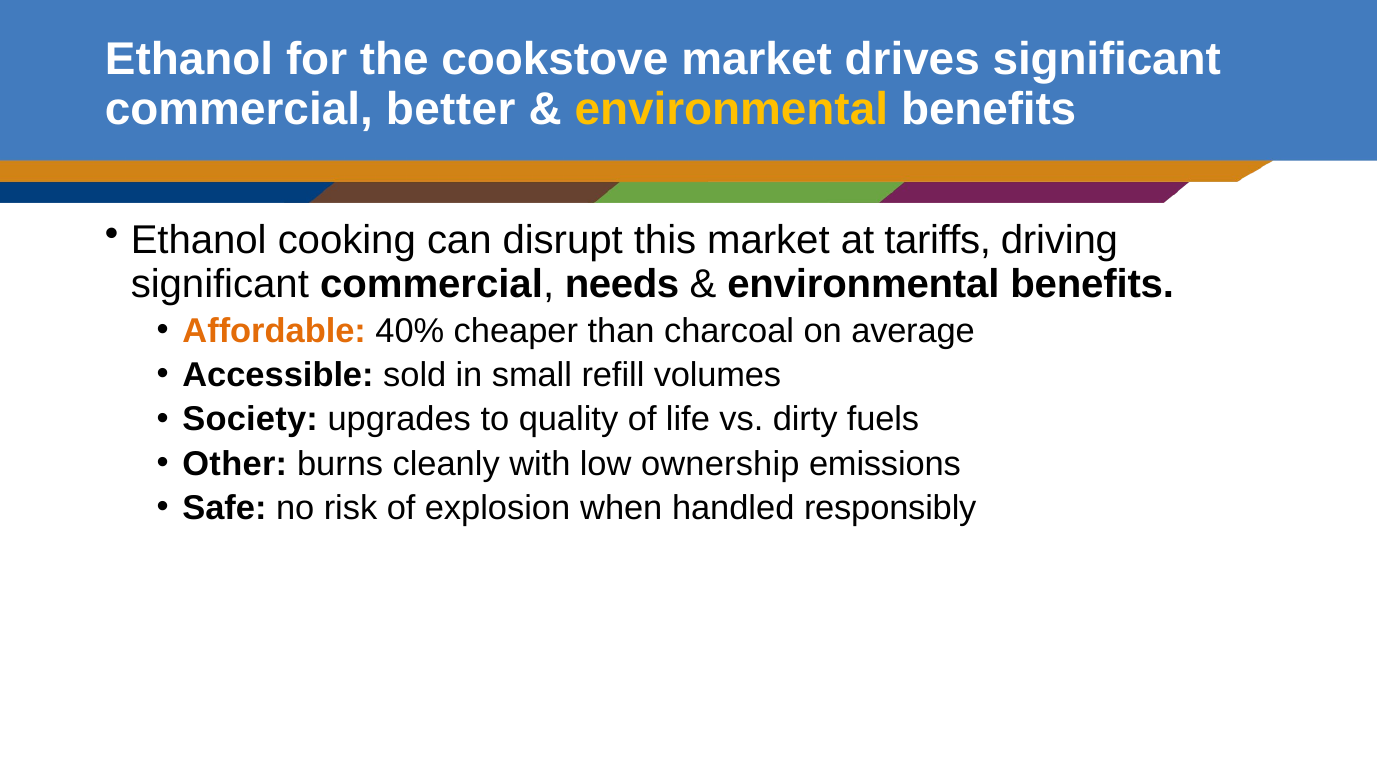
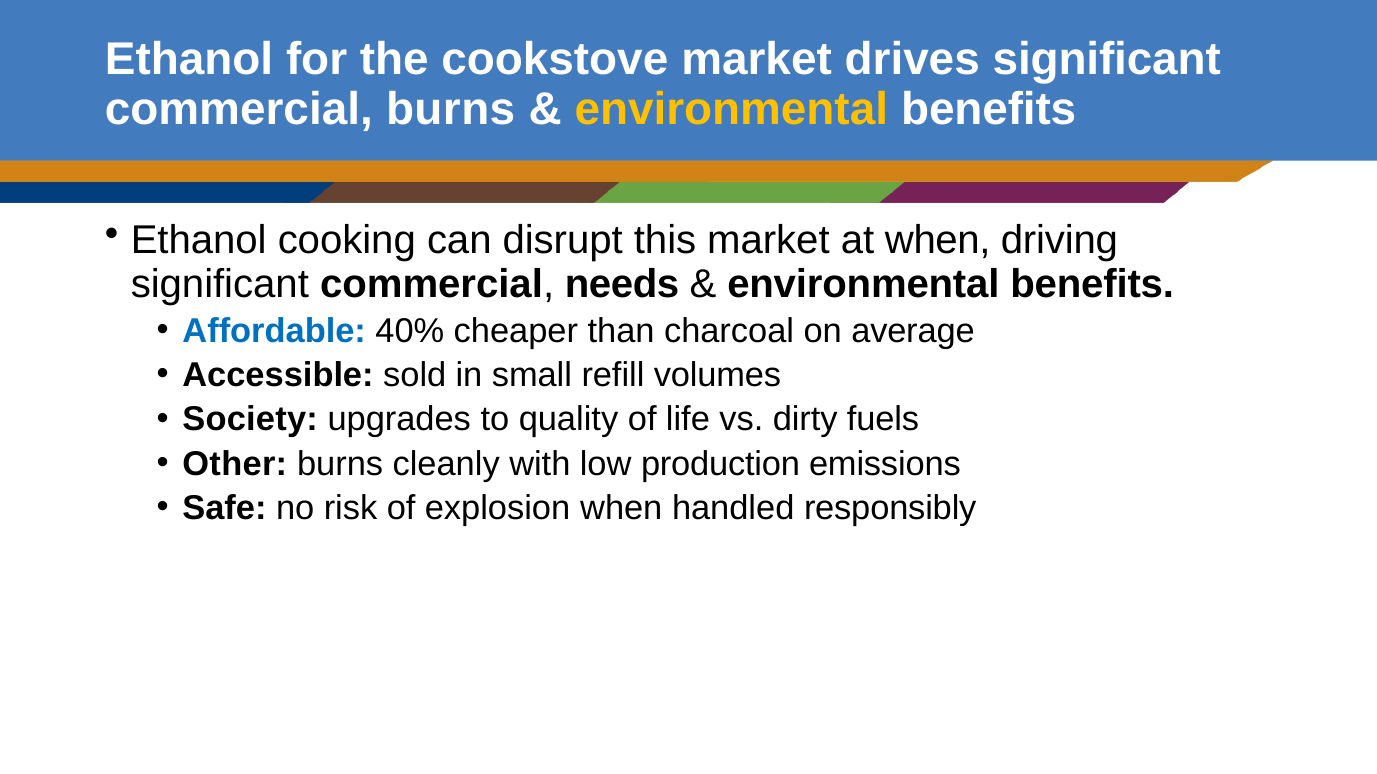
commercial better: better -> burns (451, 109)
at tariffs: tariffs -> when (938, 241)
Affordable colour: orange -> blue (274, 331)
ownership: ownership -> production (720, 464)
